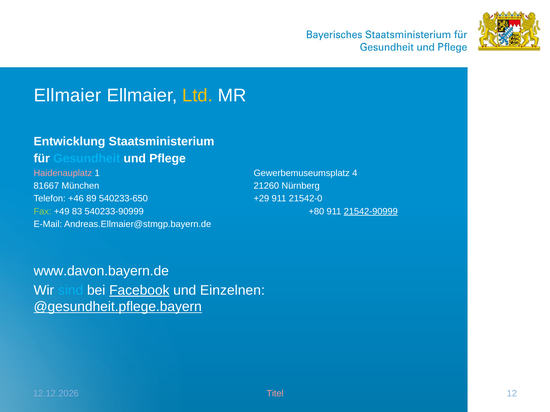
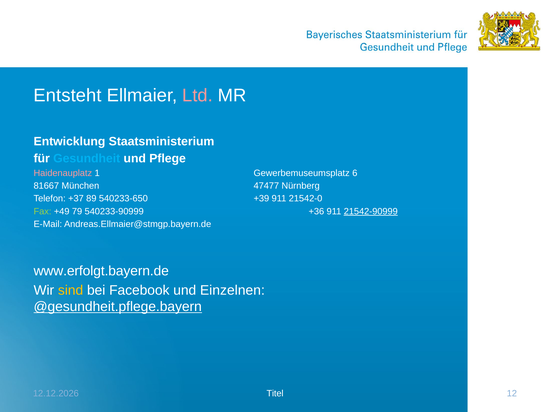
Ellmaier: Ellmaier -> Entsteht (68, 96)
Ltd colour: yellow -> pink (197, 96)
4: 4 -> 6 (355, 173)
21260: 21260 -> 47477 (266, 186)
+46: +46 -> +37 (76, 199)
+29: +29 -> +39 (261, 199)
83: 83 -> 79 (77, 212)
+80: +80 -> +36 (316, 212)
www.davon.bayern.de: www.davon.bayern.de -> www.erfolgt.bayern.de (101, 271)
sind colour: light blue -> yellow (71, 291)
Facebook underline: present -> none (139, 291)
Titel colour: pink -> white (275, 394)
